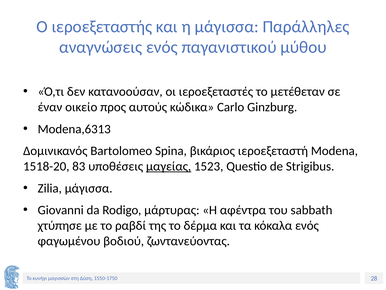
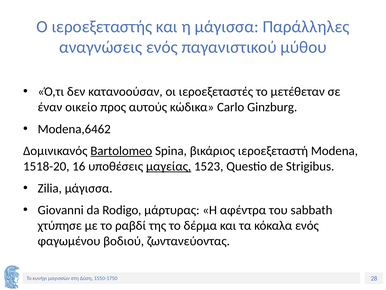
Modena,6313: Modena,6313 -> Modena,6462 (74, 129)
Bartolomeo underline: none -> present (121, 151)
83: 83 -> 16 (79, 166)
